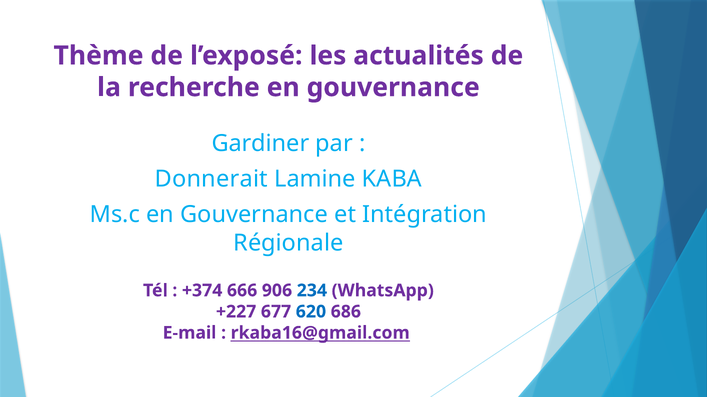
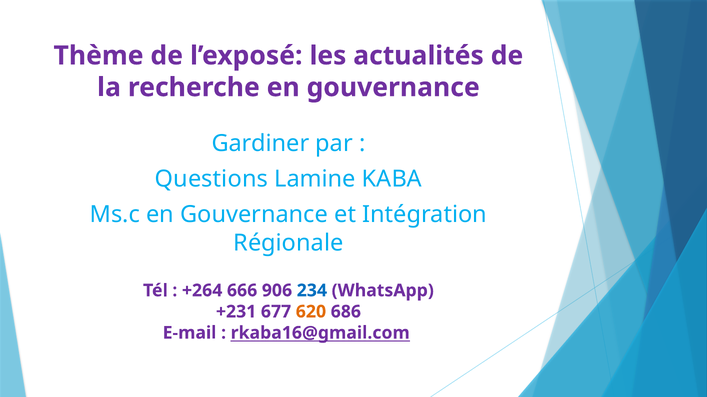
Donnerait: Donnerait -> Questions (211, 179)
+374: +374 -> +264 (202, 291)
+227: +227 -> +231 (236, 312)
620 colour: blue -> orange (311, 312)
